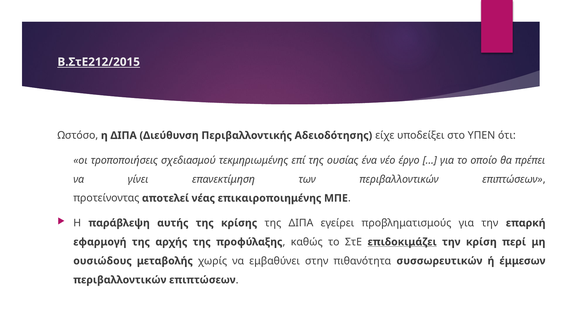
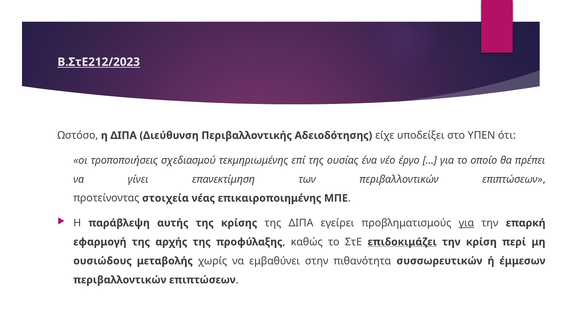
Β.ΣτΕ212/2015: Β.ΣτΕ212/2015 -> Β.ΣτΕ212/2023 (99, 62)
αποτελεί: αποτελεί -> στοιχεία (165, 198)
για underline: none -> present (466, 223)
